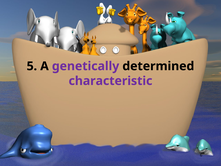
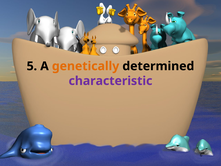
genetically colour: purple -> orange (86, 66)
